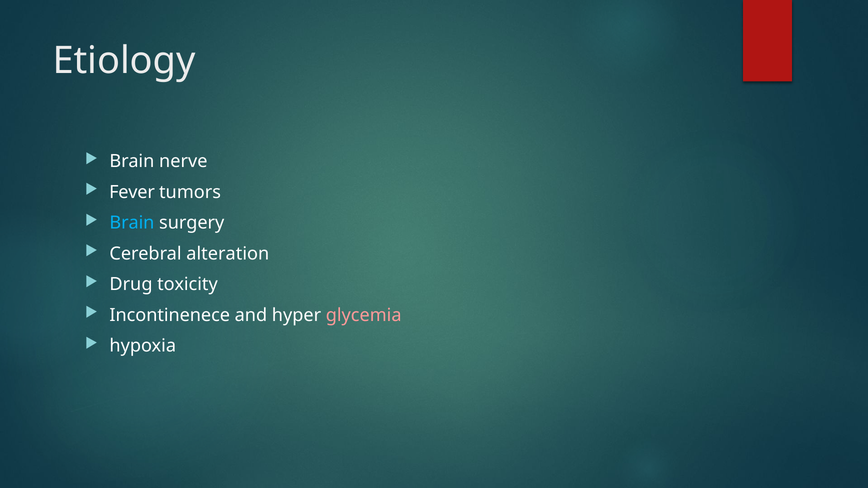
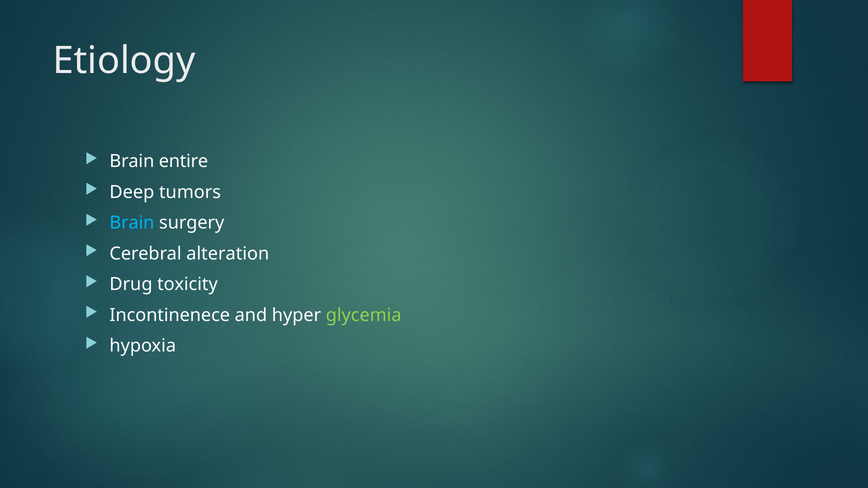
nerve: nerve -> entire (183, 162)
Fever: Fever -> Deep (132, 192)
glycemia colour: pink -> light green (364, 315)
